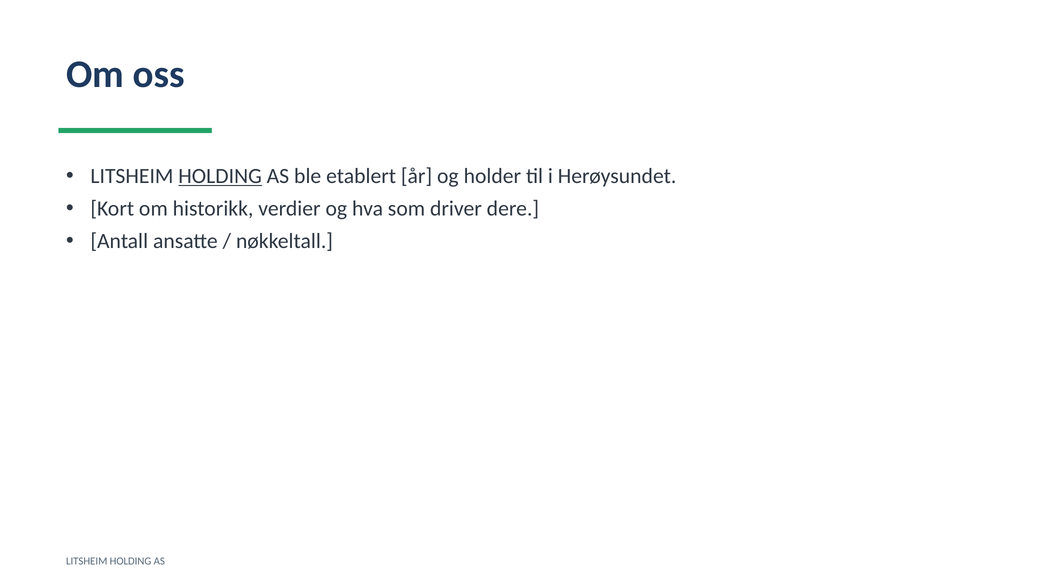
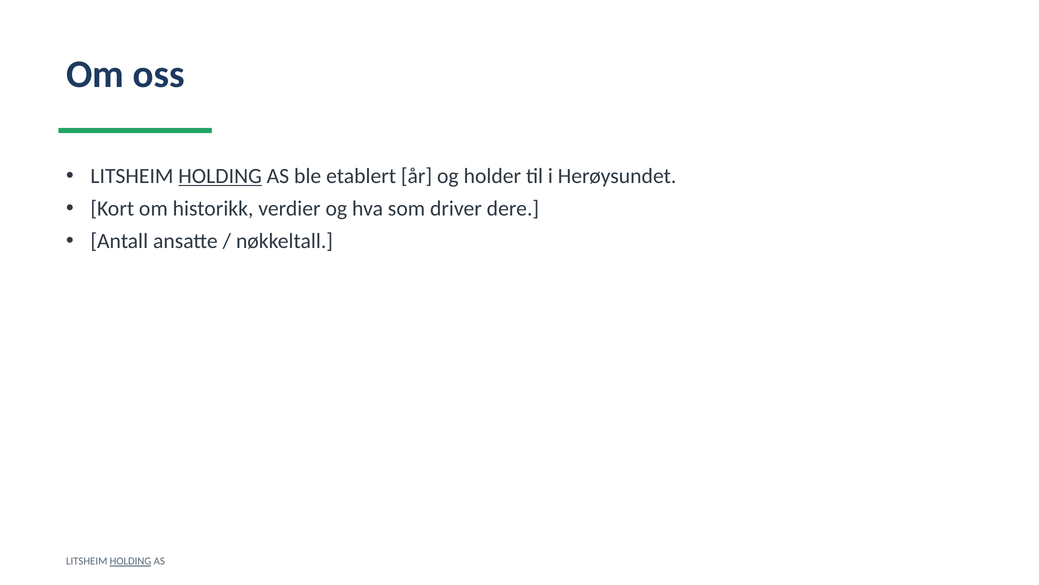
HOLDING underline: none -> present (130, 561)
